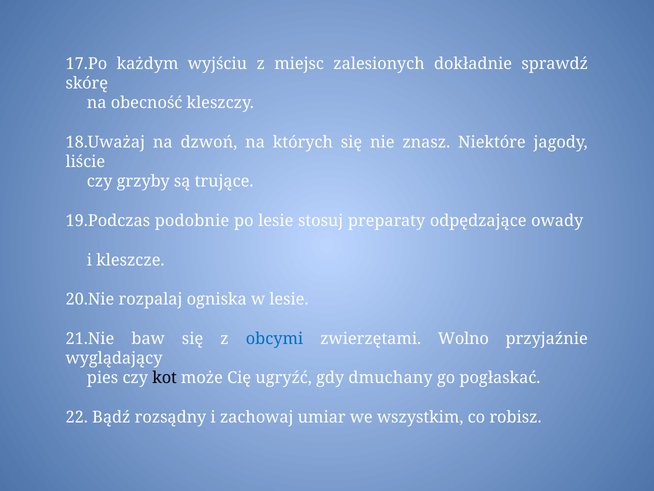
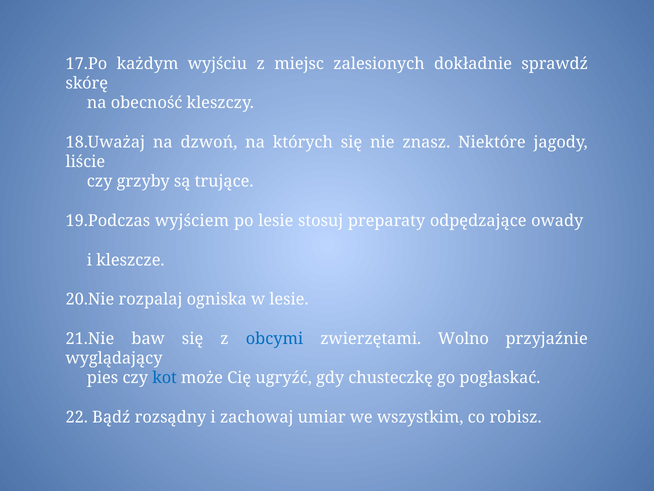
podobnie: podobnie -> wyjściem (192, 221)
kot colour: black -> blue (165, 378)
dmuchany: dmuchany -> chusteczkę (391, 378)
